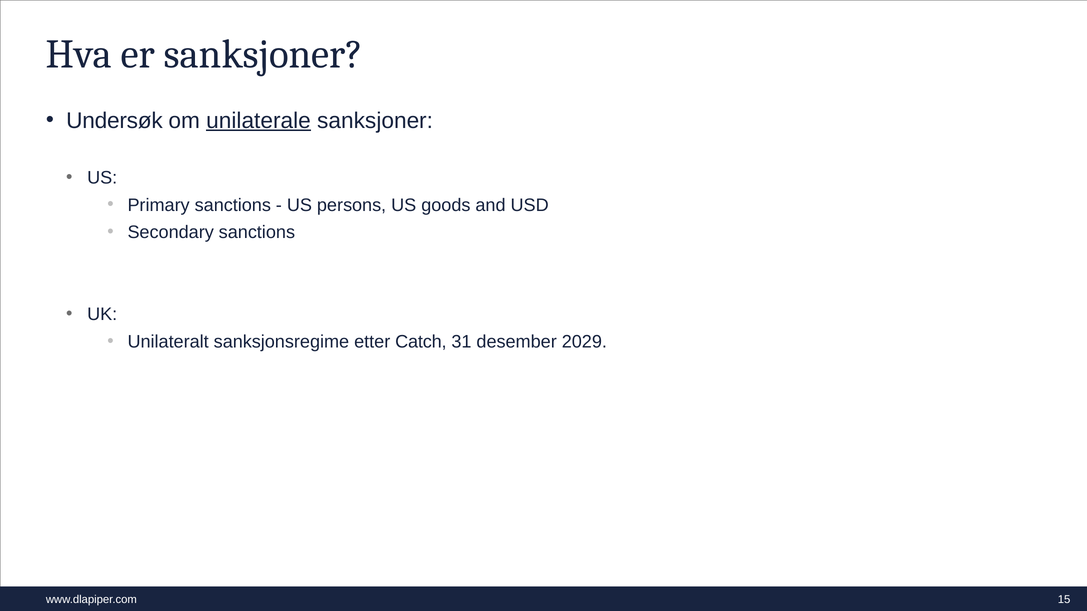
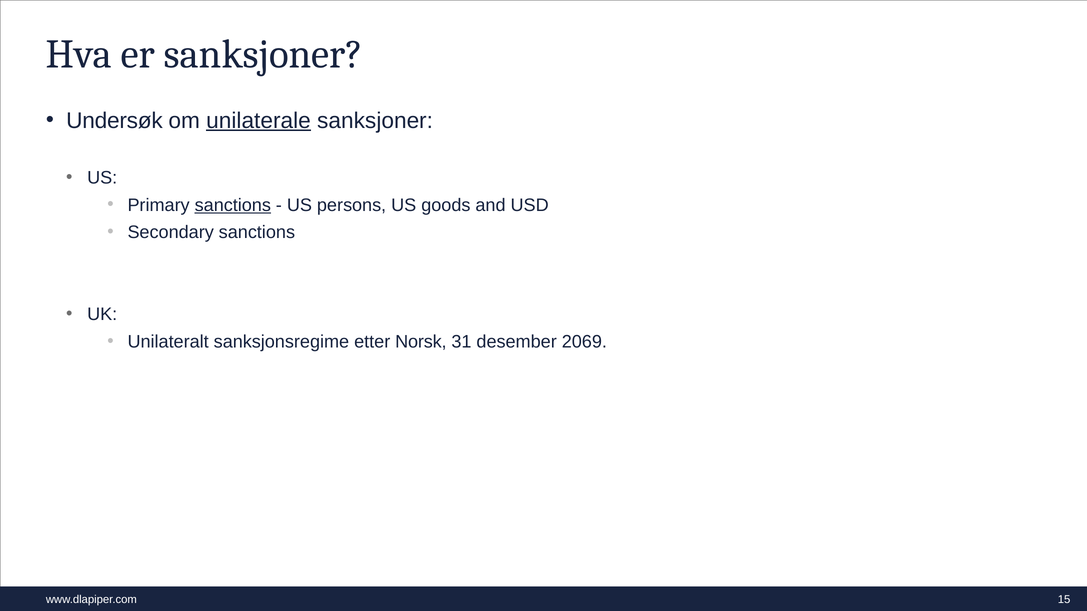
sanctions underline: none -> present (233, 205)
Catch: Catch -> Norsk (421, 342)
2029: 2029 -> 2069 (584, 342)
